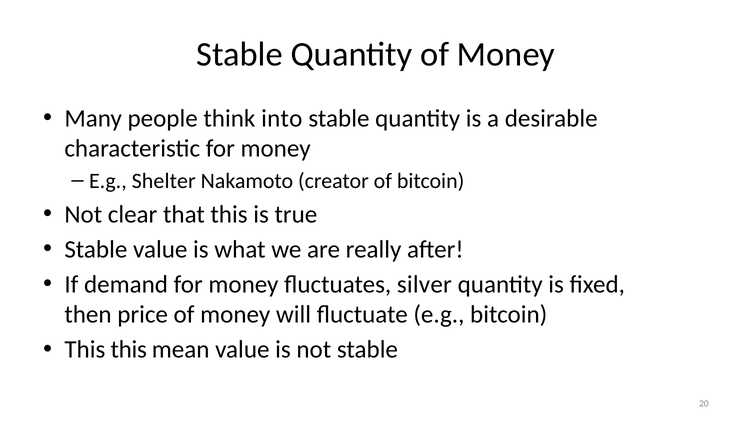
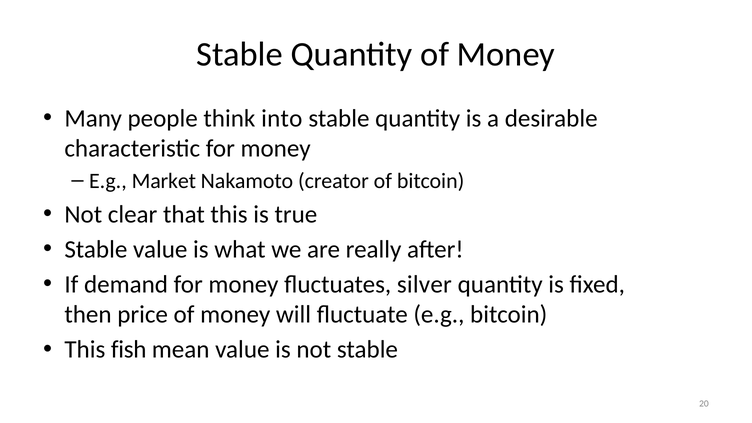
Shelter: Shelter -> Market (164, 181)
This this: this -> fish (129, 350)
